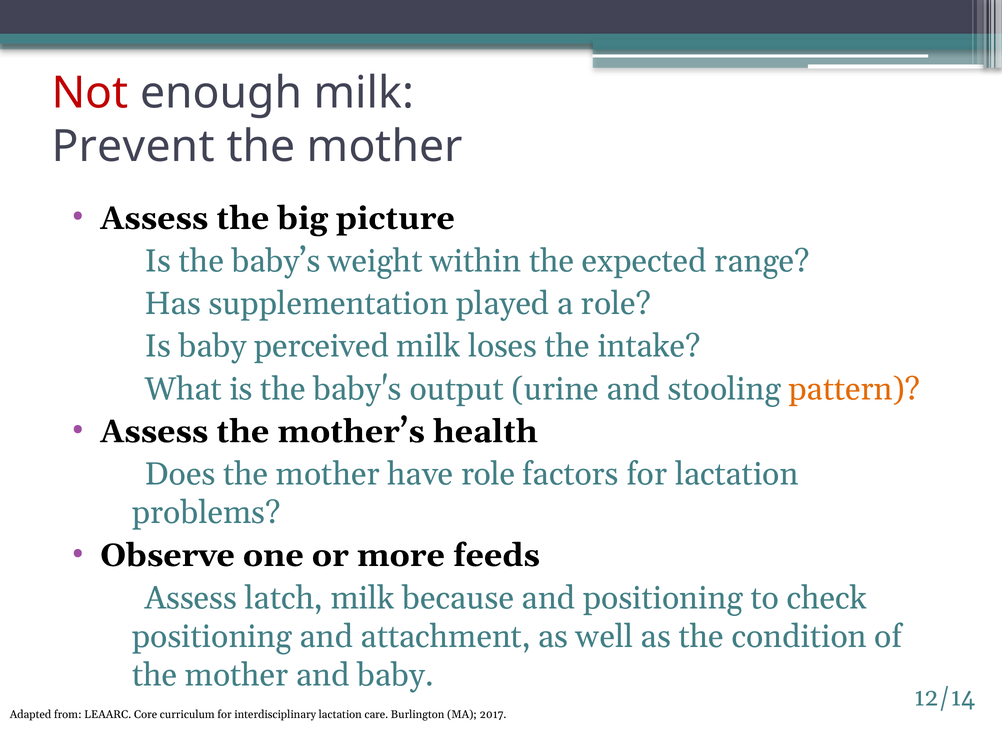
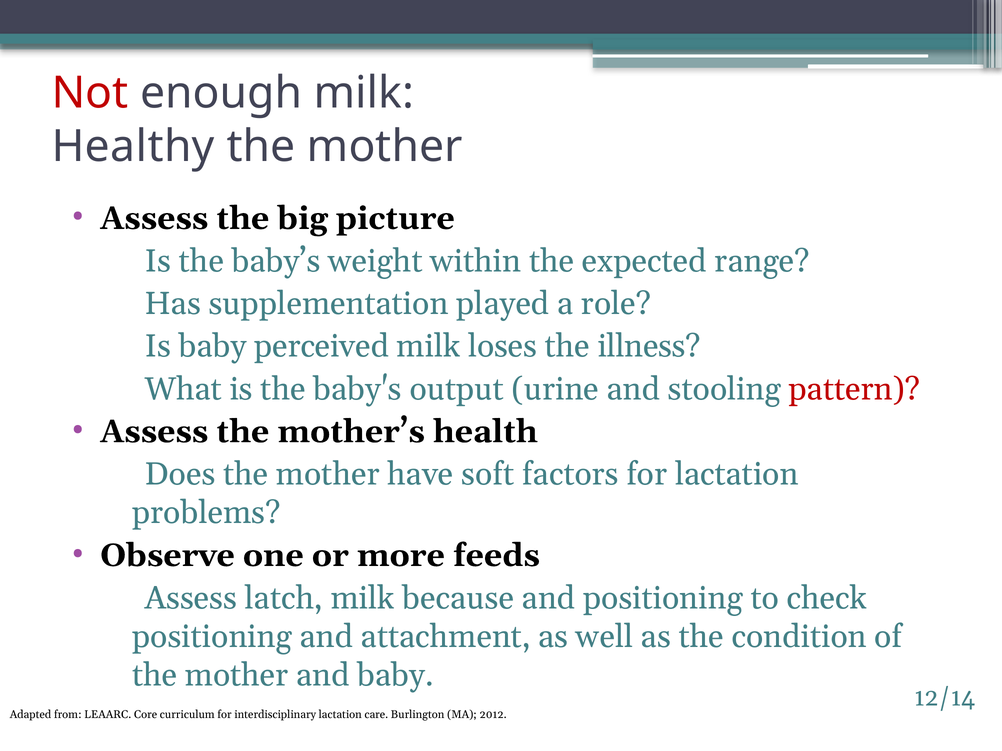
Prevent: Prevent -> Healthy (133, 147)
intake: intake -> illness (649, 347)
pattern colour: orange -> red (854, 389)
have role: role -> soft (488, 475)
2017: 2017 -> 2012 (493, 715)
